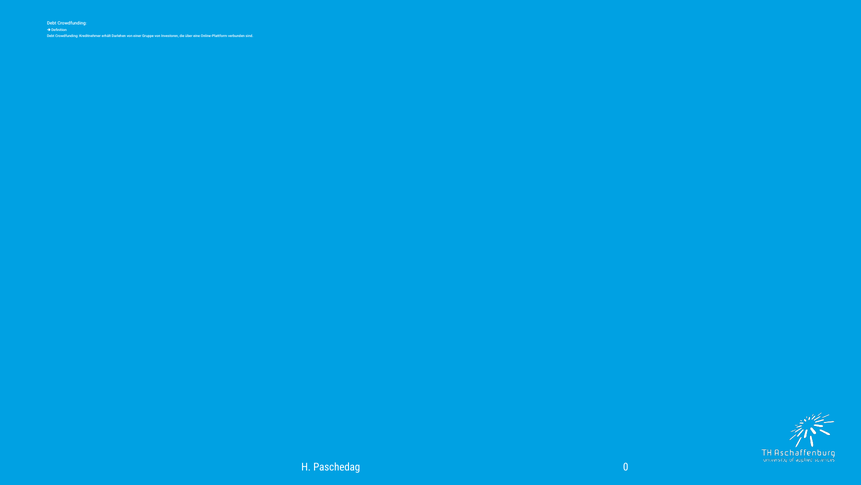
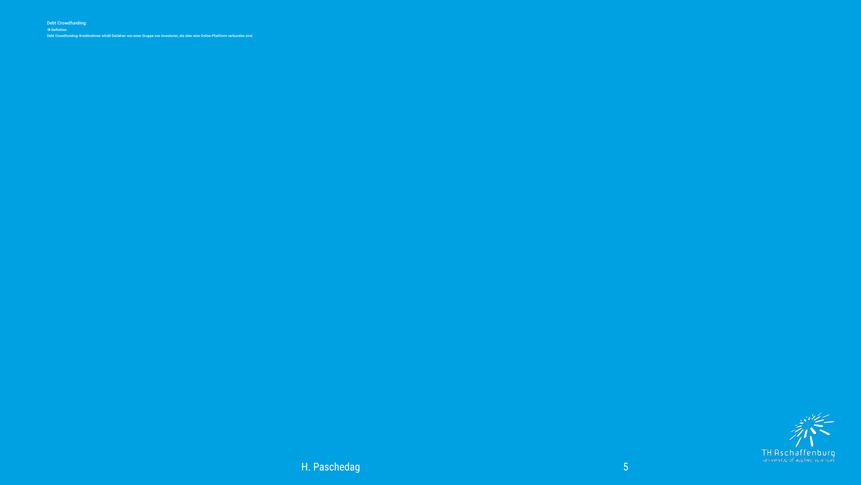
0: 0 -> 5 (626, 466)
